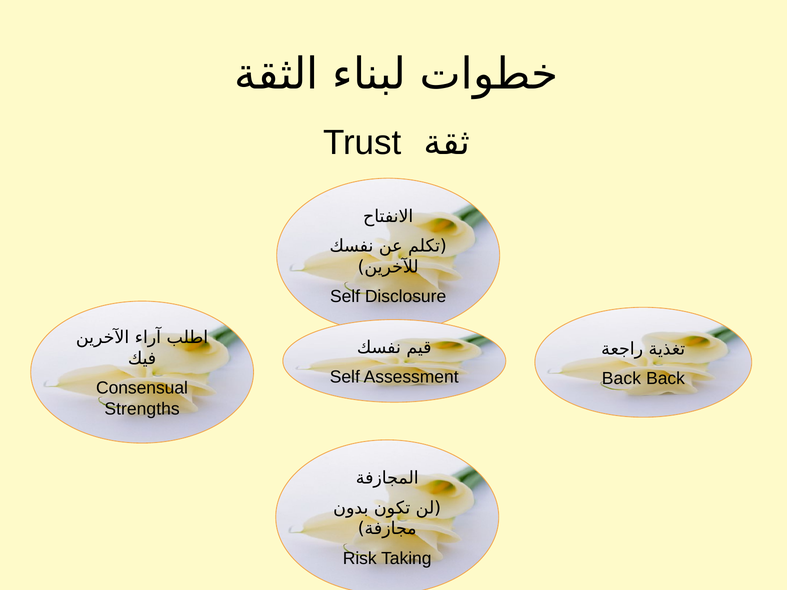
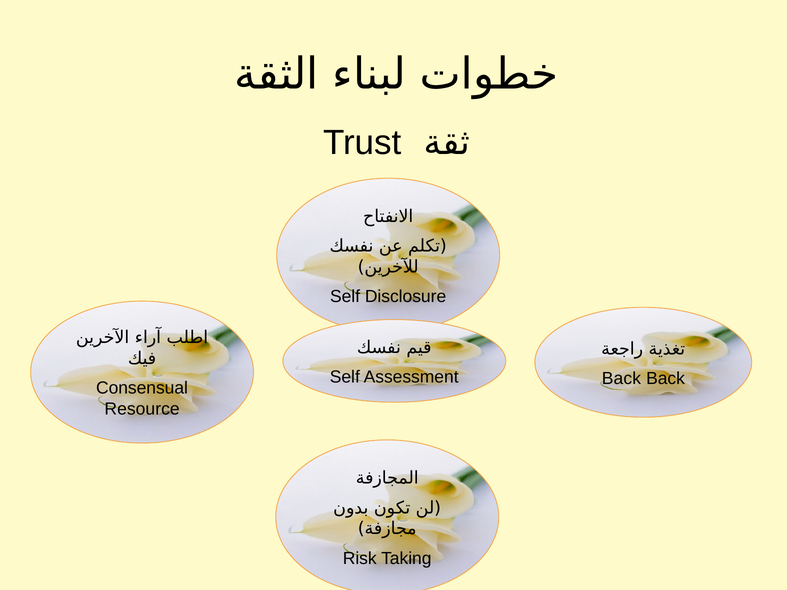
Strengths: Strengths -> Resource (142, 409)
